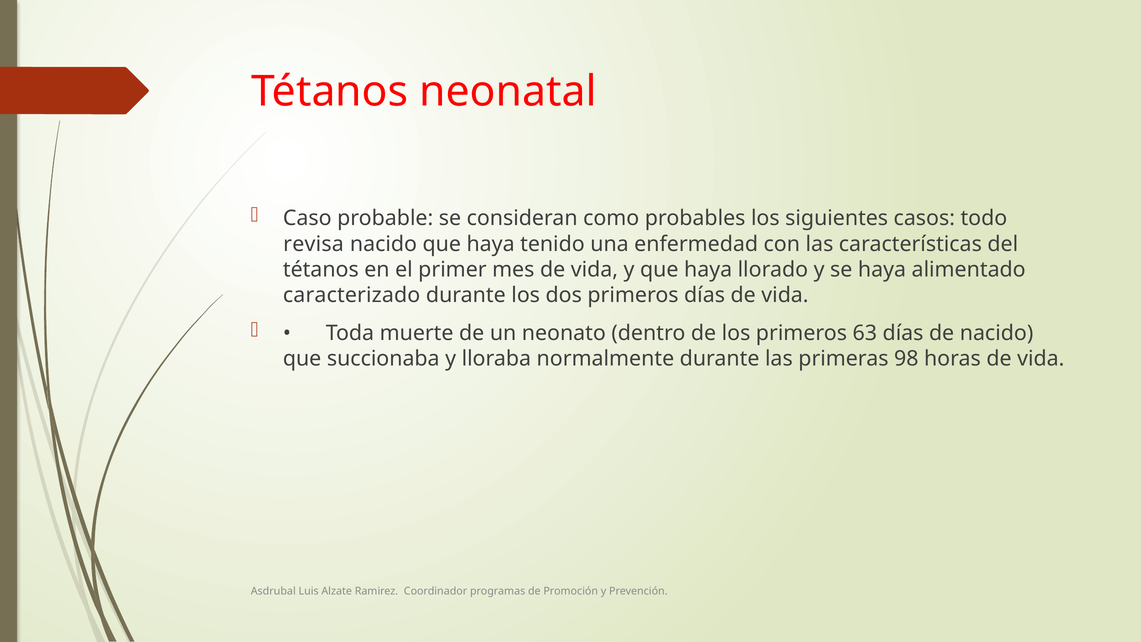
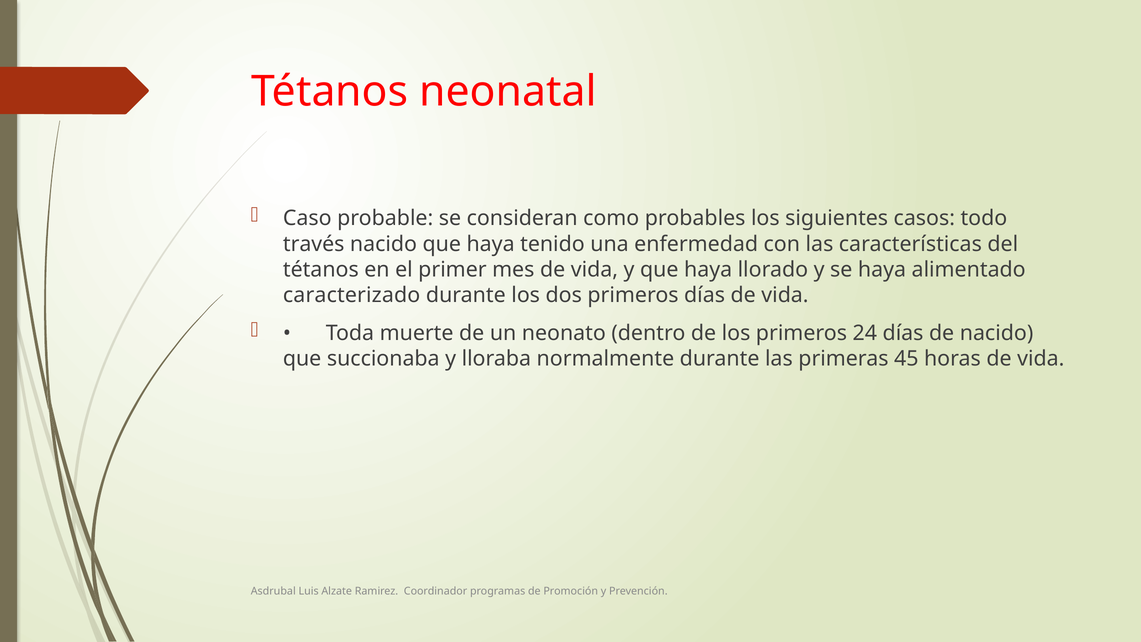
revisa: revisa -> través (314, 244)
63: 63 -> 24 (865, 333)
98: 98 -> 45 (906, 359)
